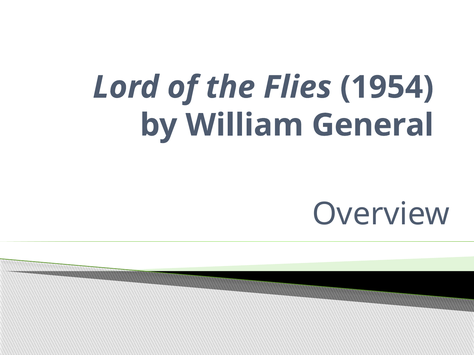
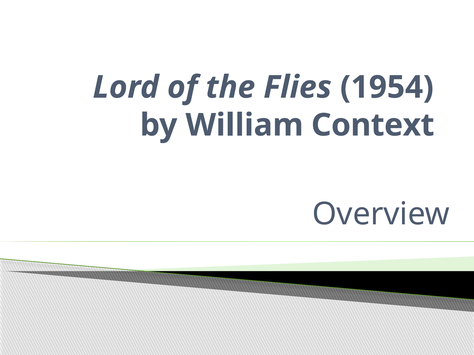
General: General -> Context (373, 125)
